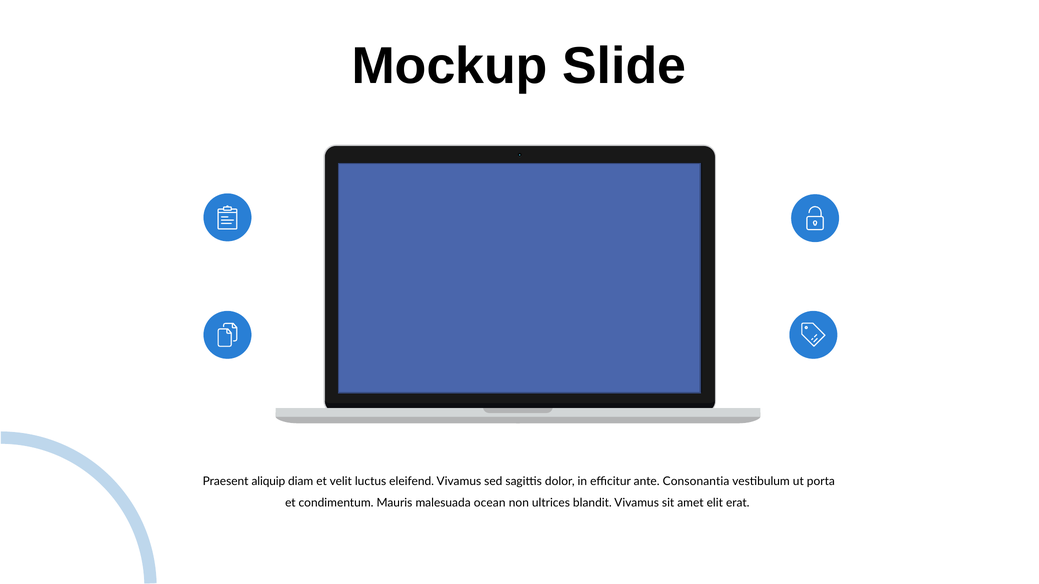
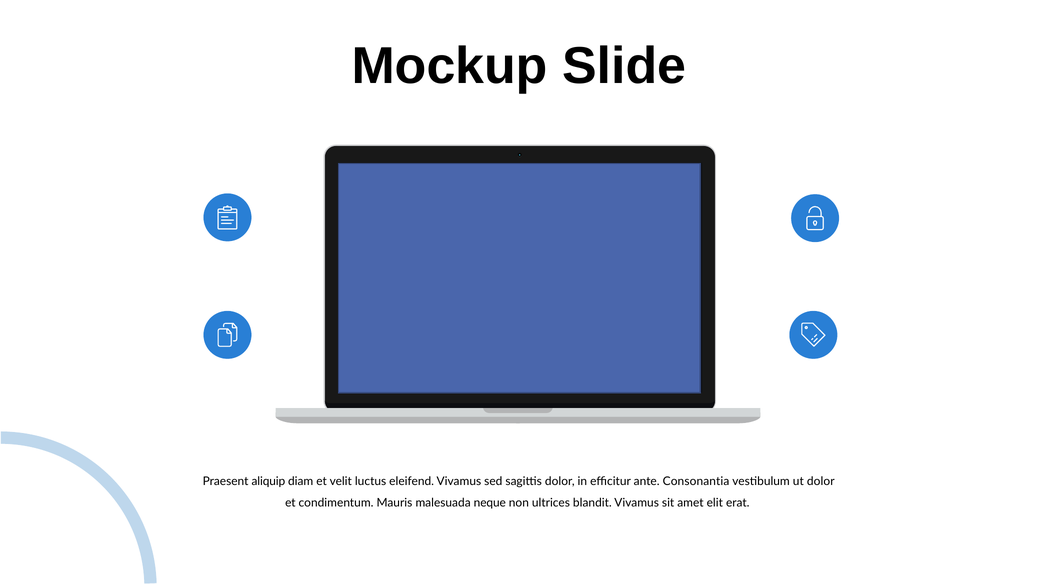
ut porta: porta -> dolor (821, 482)
ocean: ocean -> neque (490, 503)
